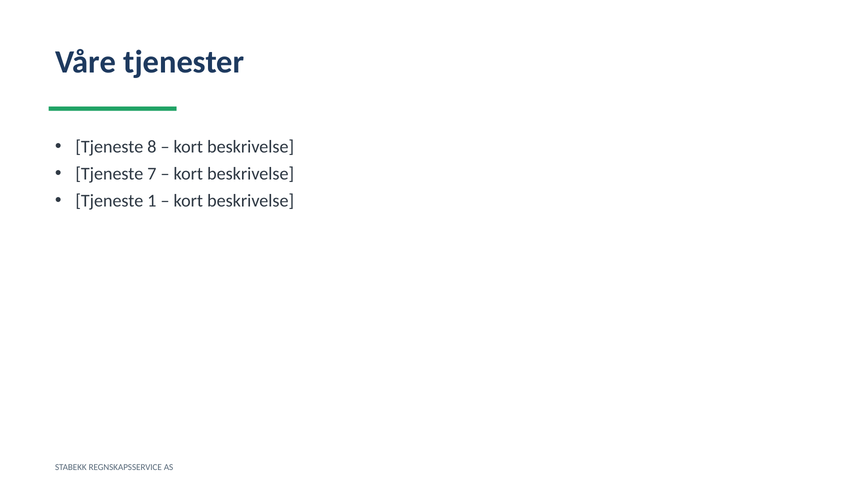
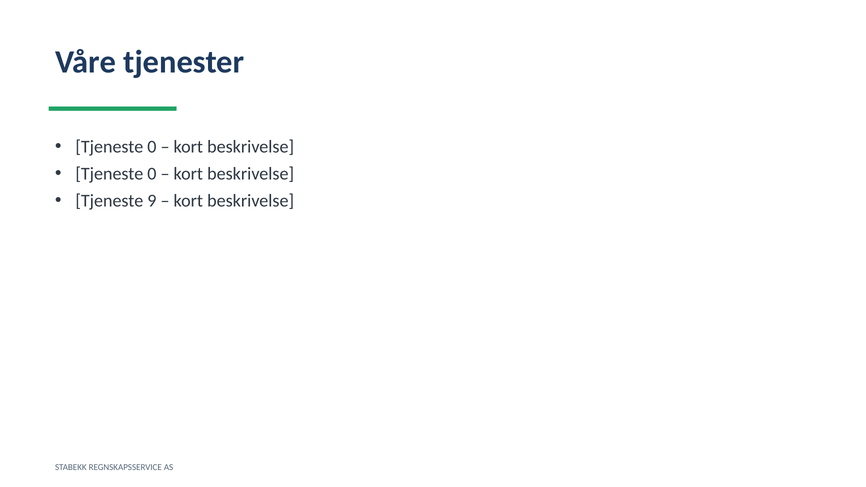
8: 8 -> 0 (152, 147)
7: 7 -> 0 (152, 174)
1: 1 -> 9 (152, 201)
